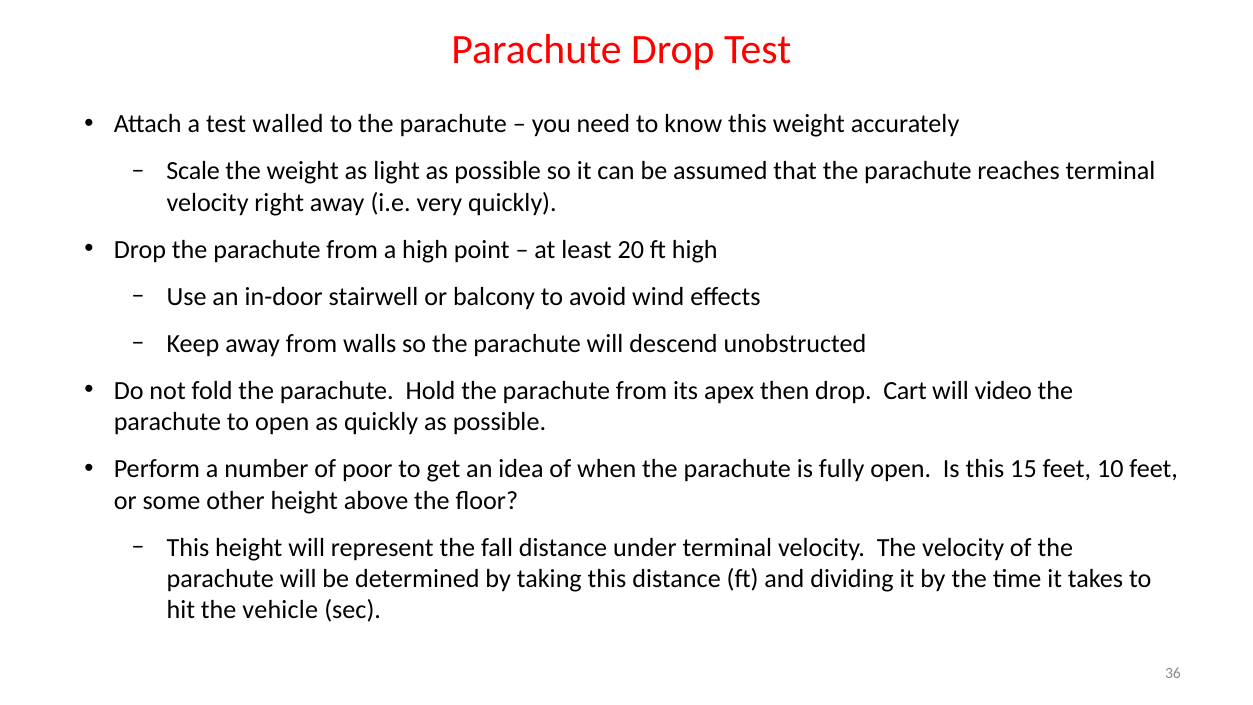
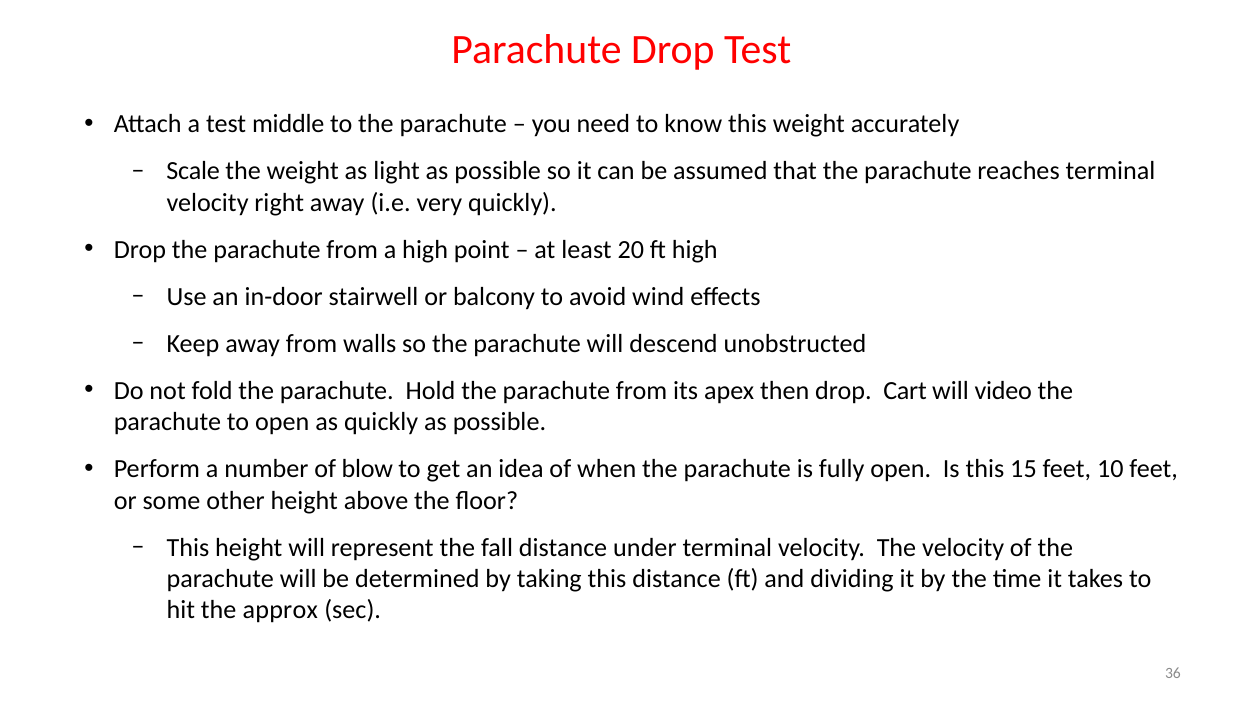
walled: walled -> middle (288, 124)
poor: poor -> blow (367, 469)
vehicle: vehicle -> approx (280, 610)
